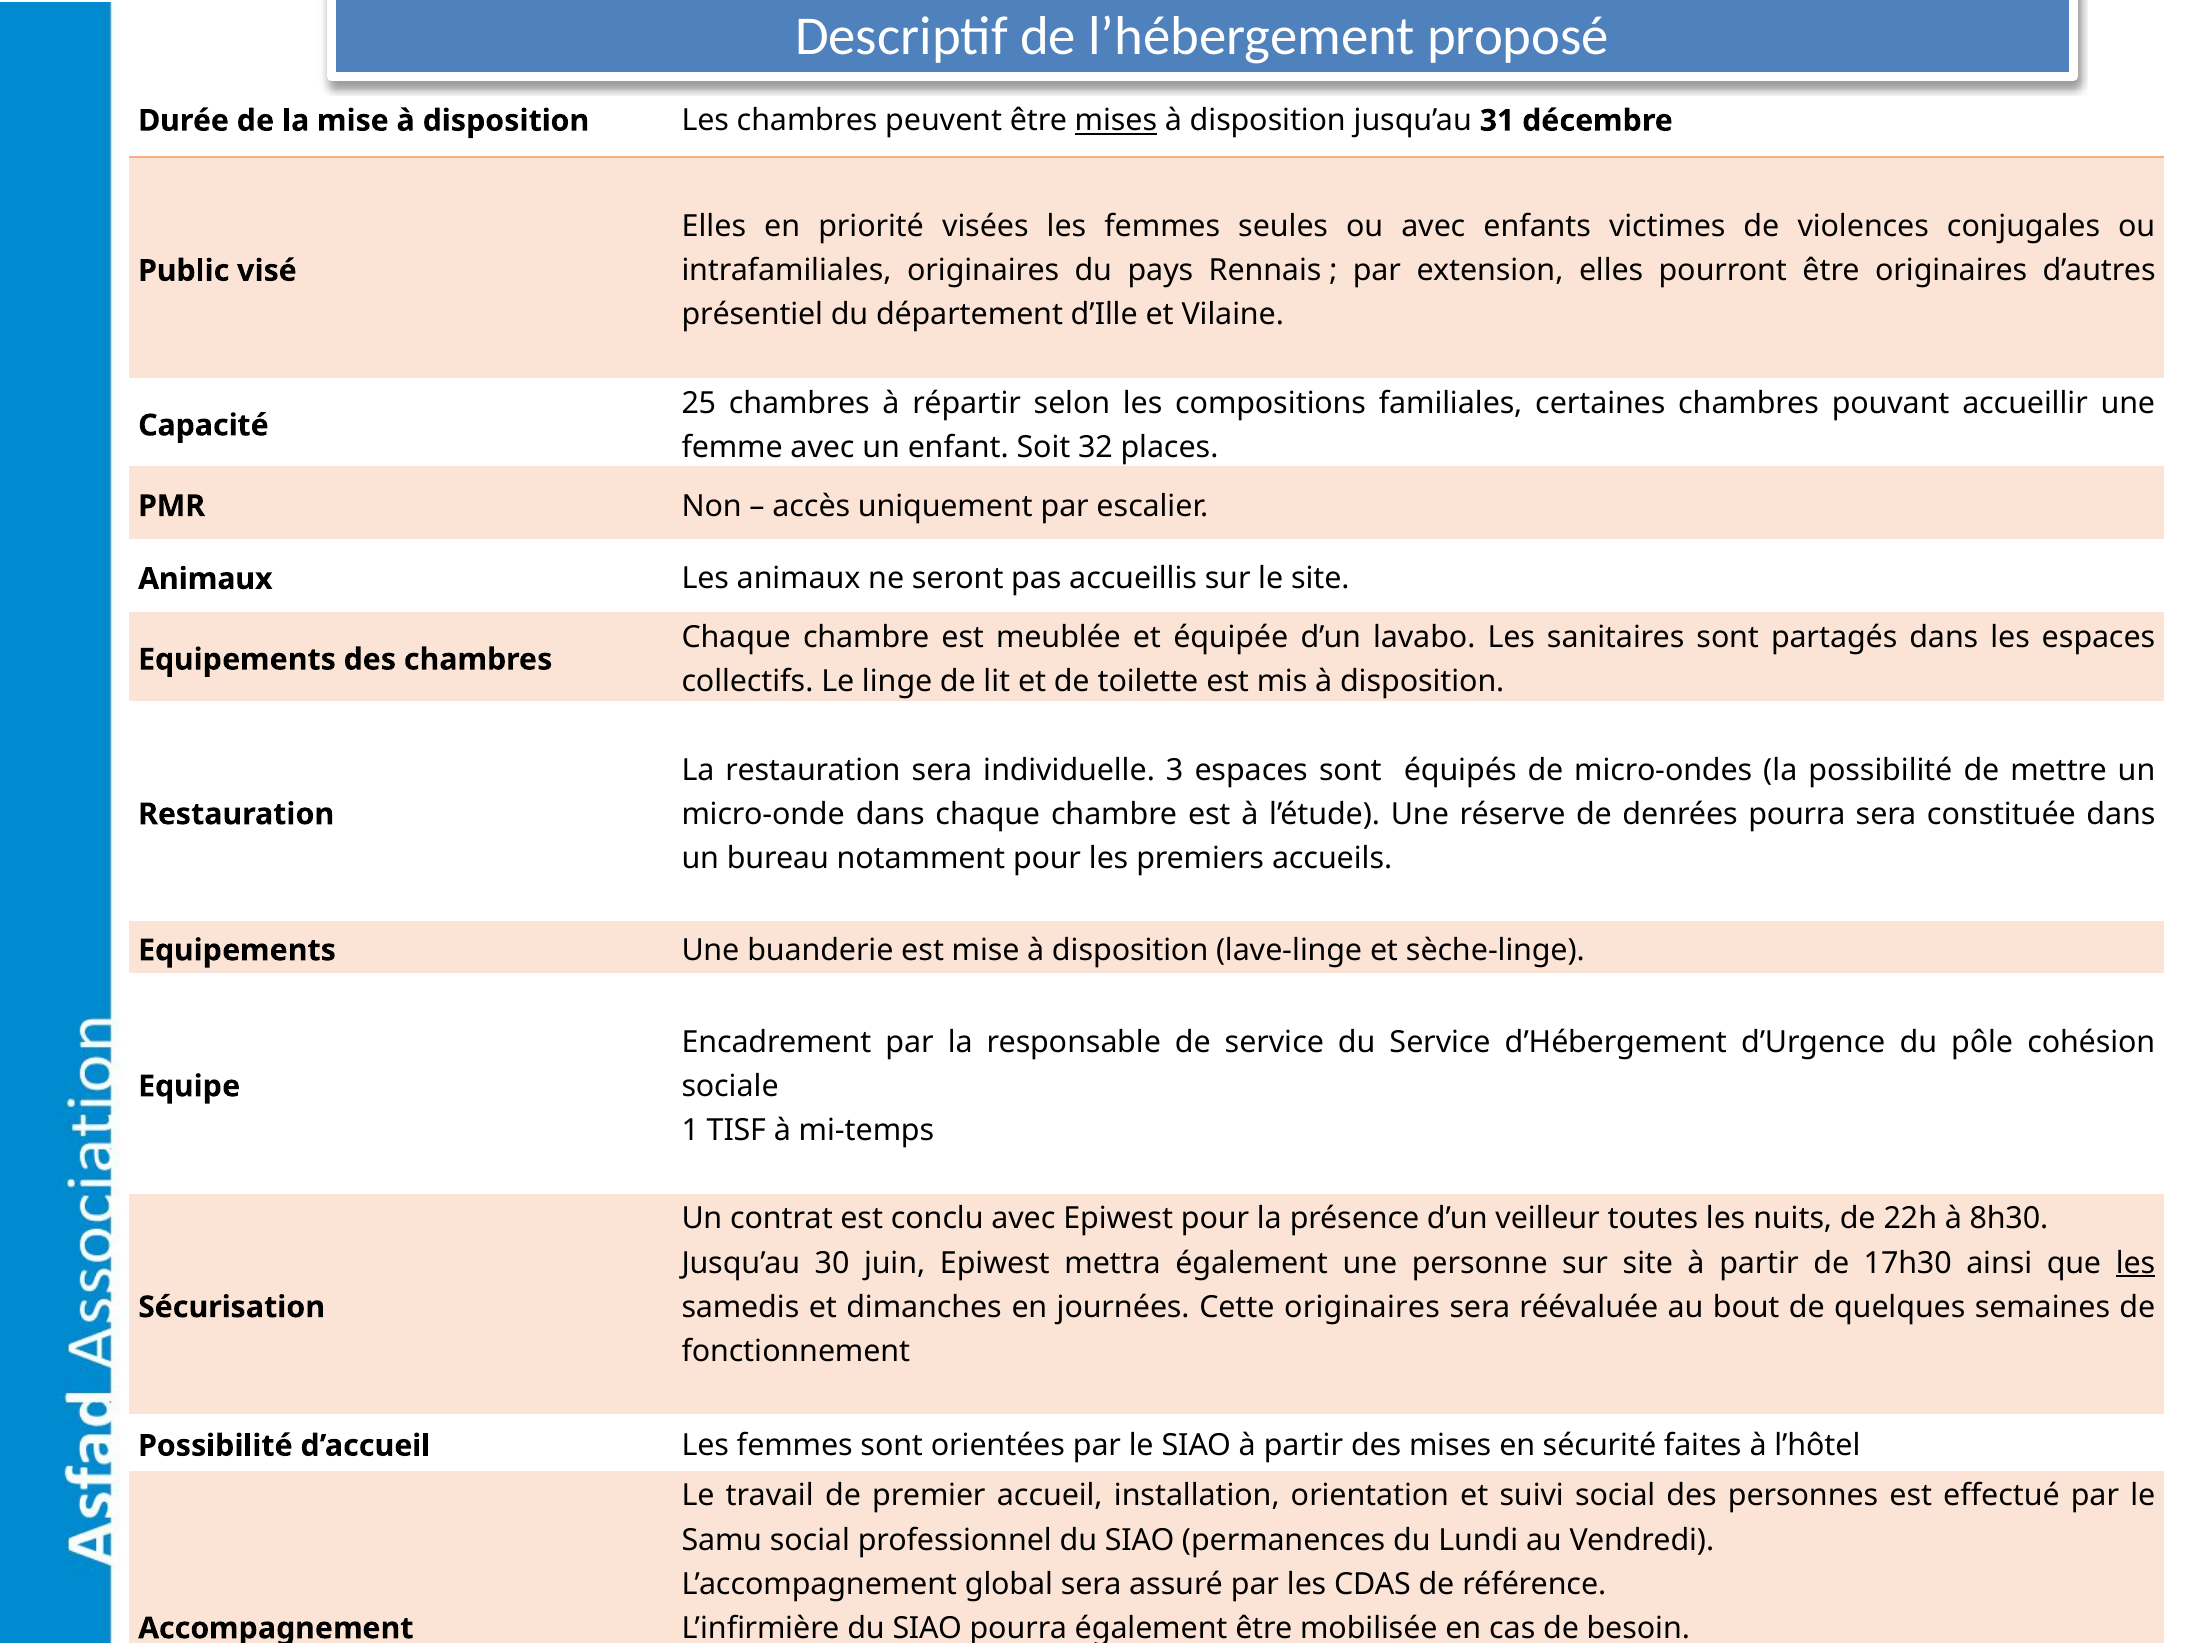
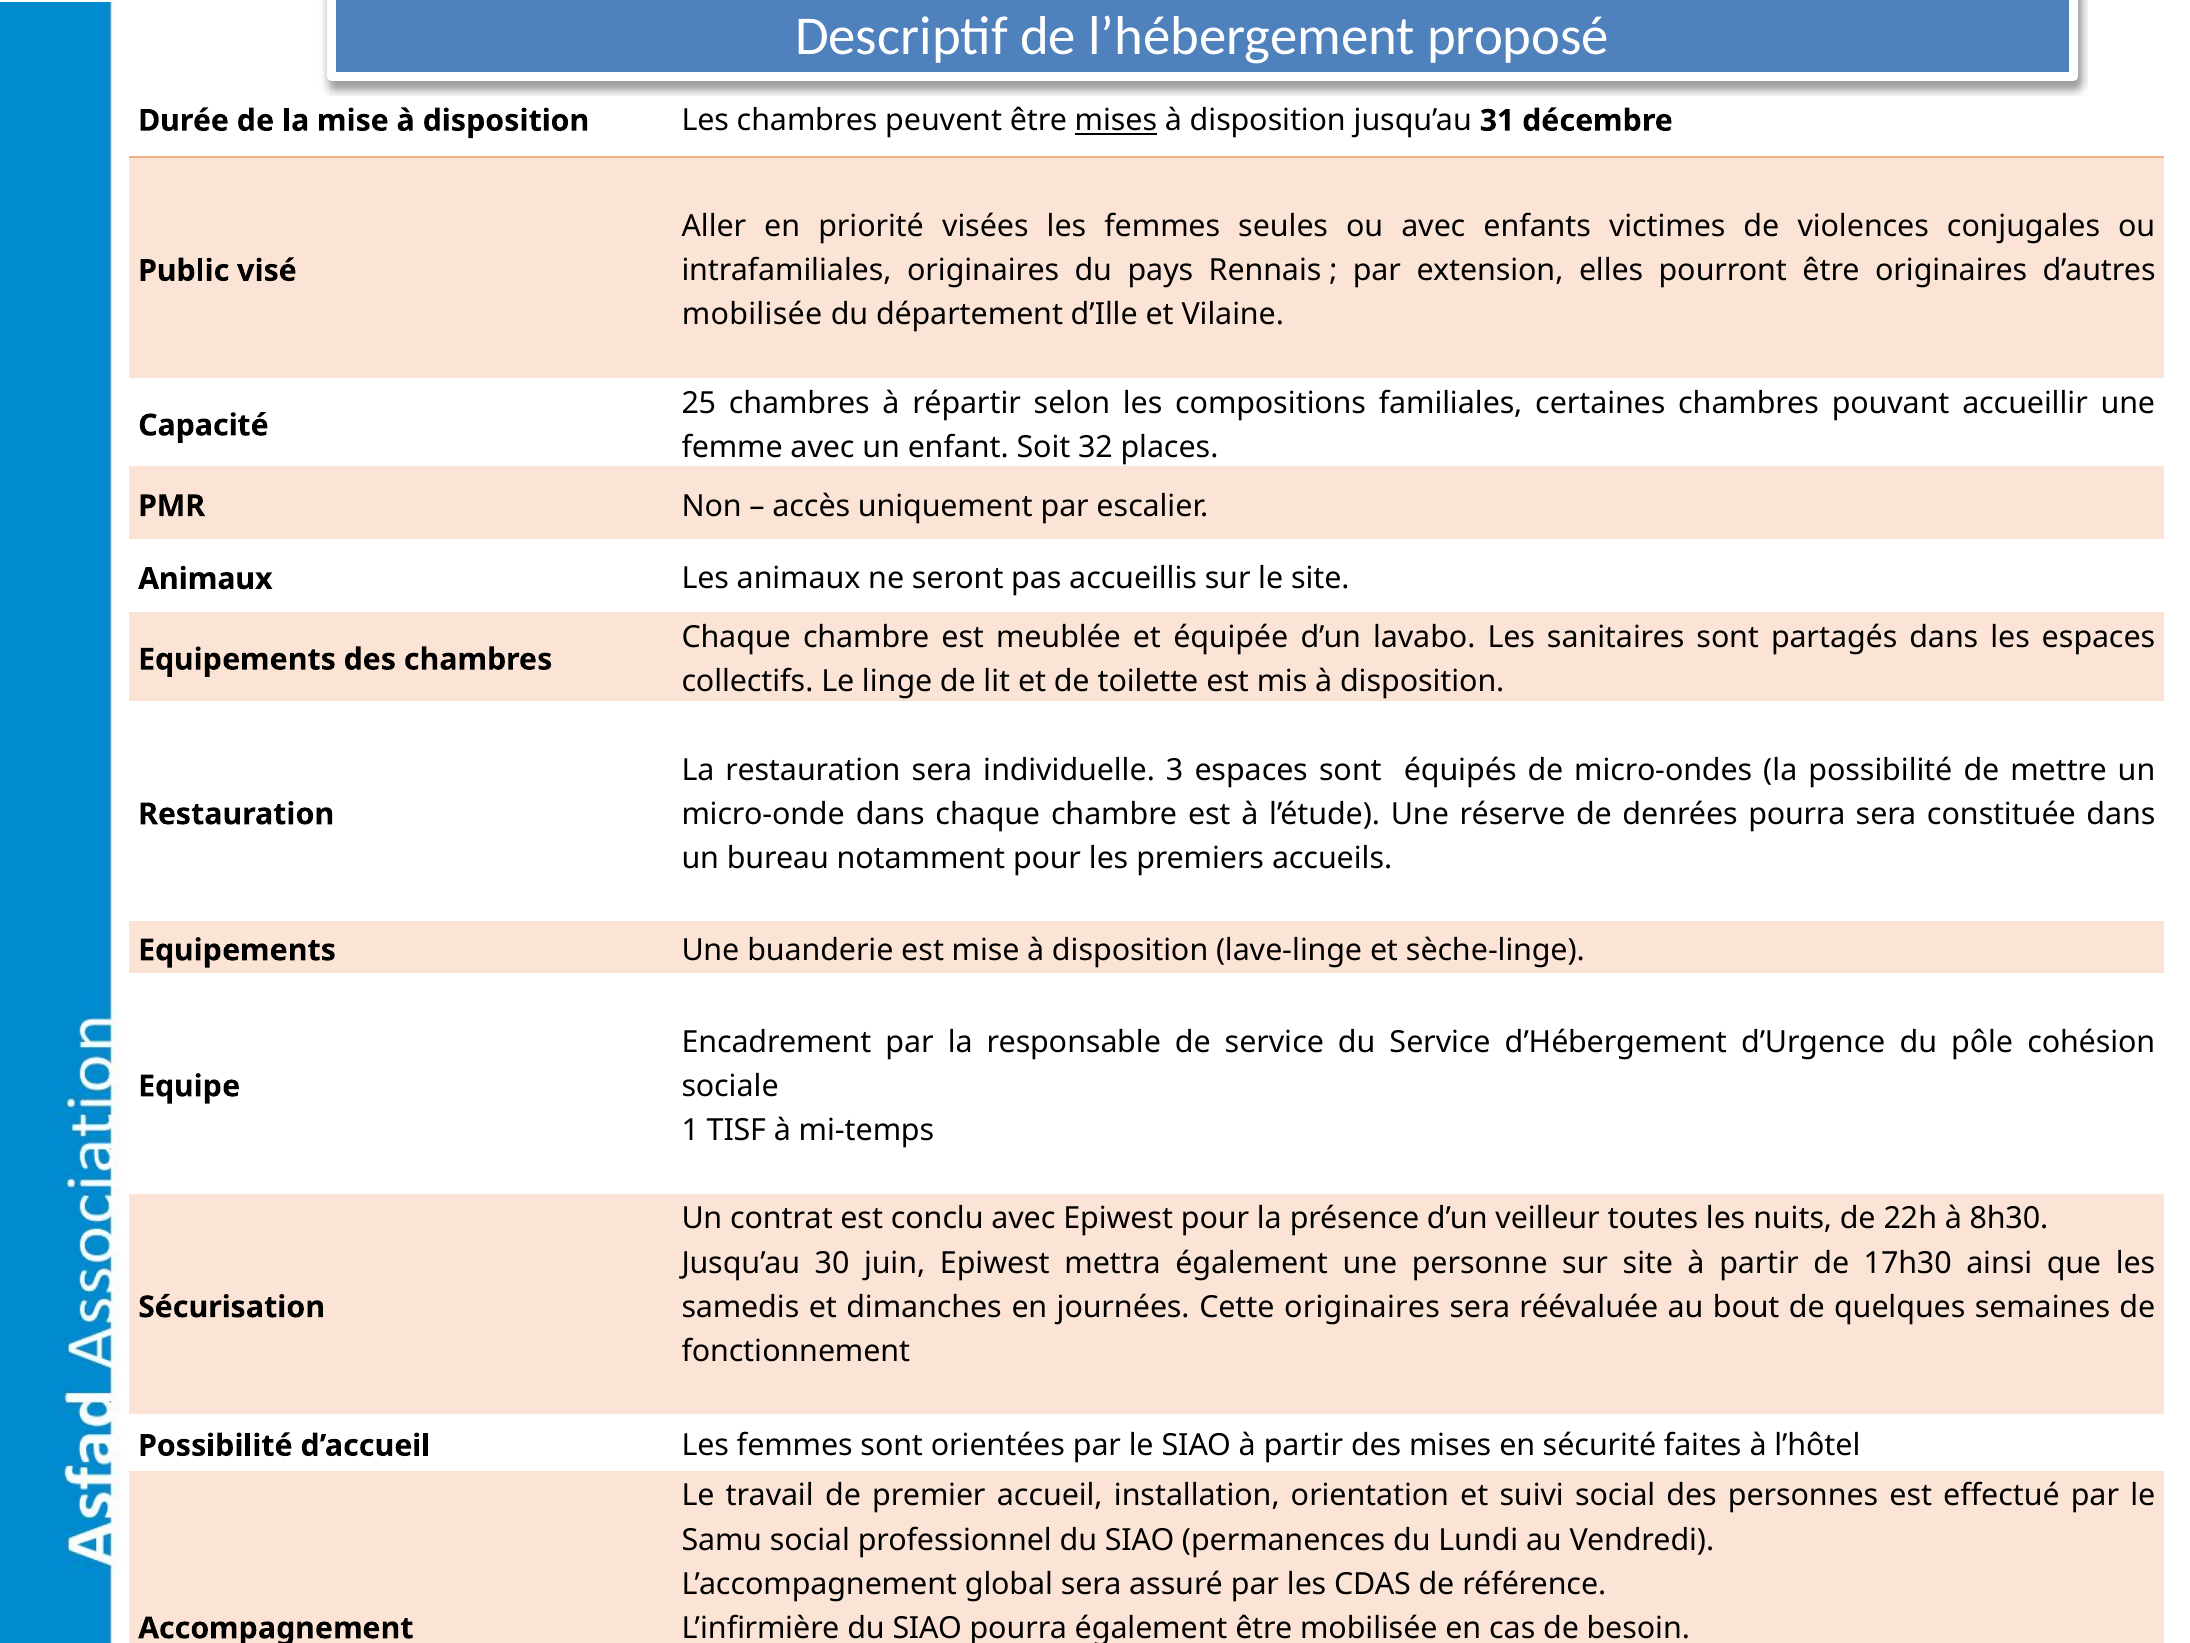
Elles: Elles -> Aller (714, 227)
présentiel: présentiel -> mobilisée (752, 315)
les underline: present -> none (2136, 1263)
